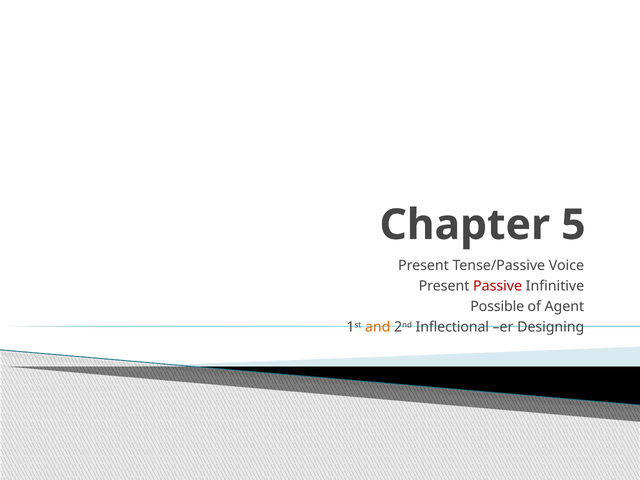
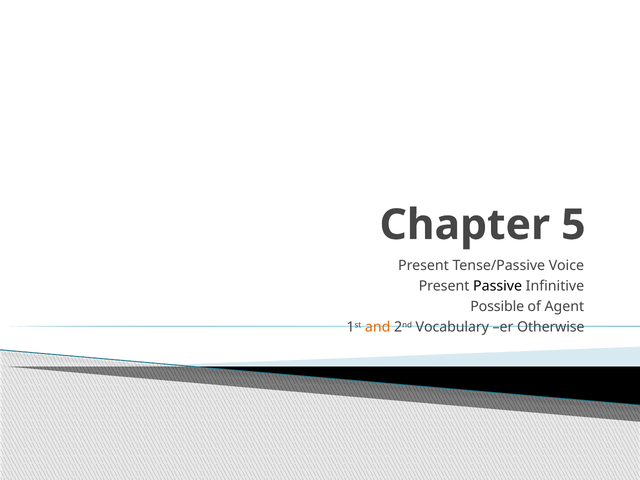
Passive colour: red -> black (498, 286)
Inflectional: Inflectional -> Vocabulary (452, 327)
Designing: Designing -> Otherwise (551, 327)
